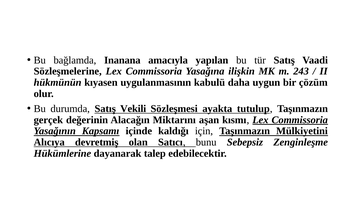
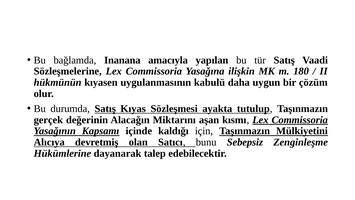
243: 243 -> 180 (301, 71)
Vekili: Vekili -> Kıyas (133, 108)
